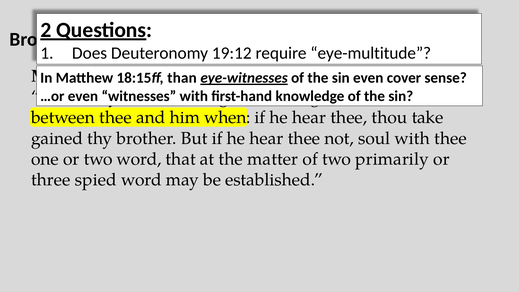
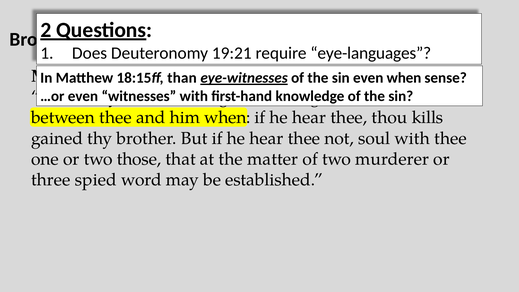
19:12: 19:12 -> 19:21 (232, 53)
eye-multitude: eye-multitude -> eye-languages (371, 53)
even cover: cover -> when (404, 78)
take: take -> kills (428, 118)
two word: word -> those (139, 159)
primarily: primarily -> murderer (392, 159)
